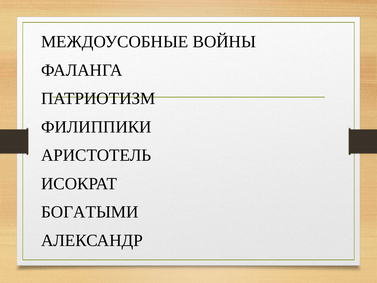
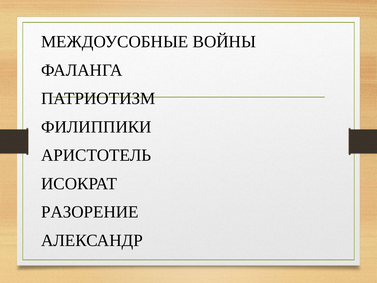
БОГАТЫМИ: БОГАТЫМИ -> РАЗОРЕНИЕ (90, 212)
